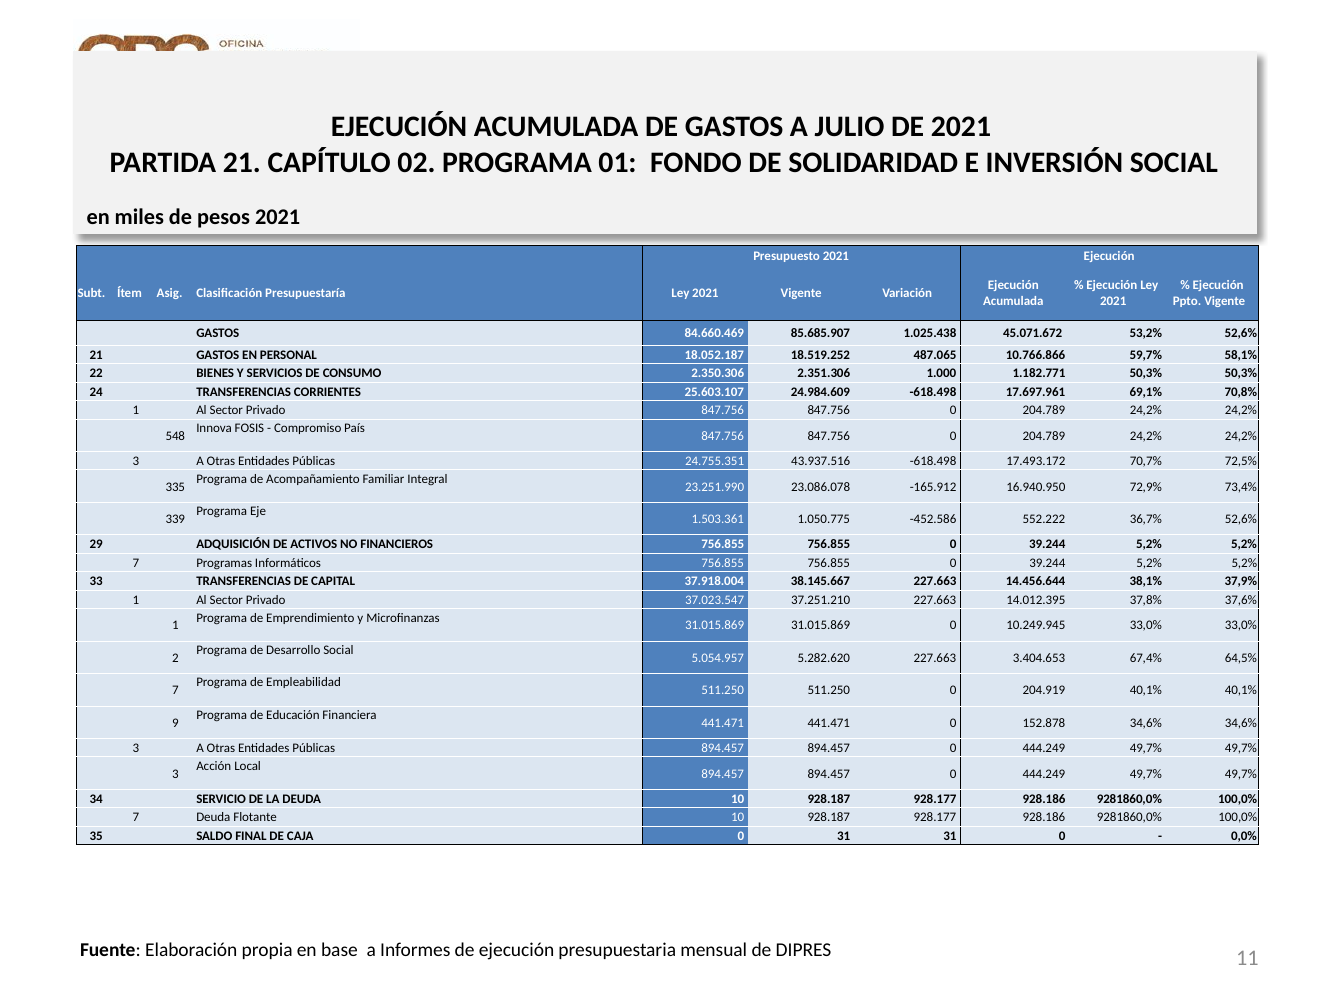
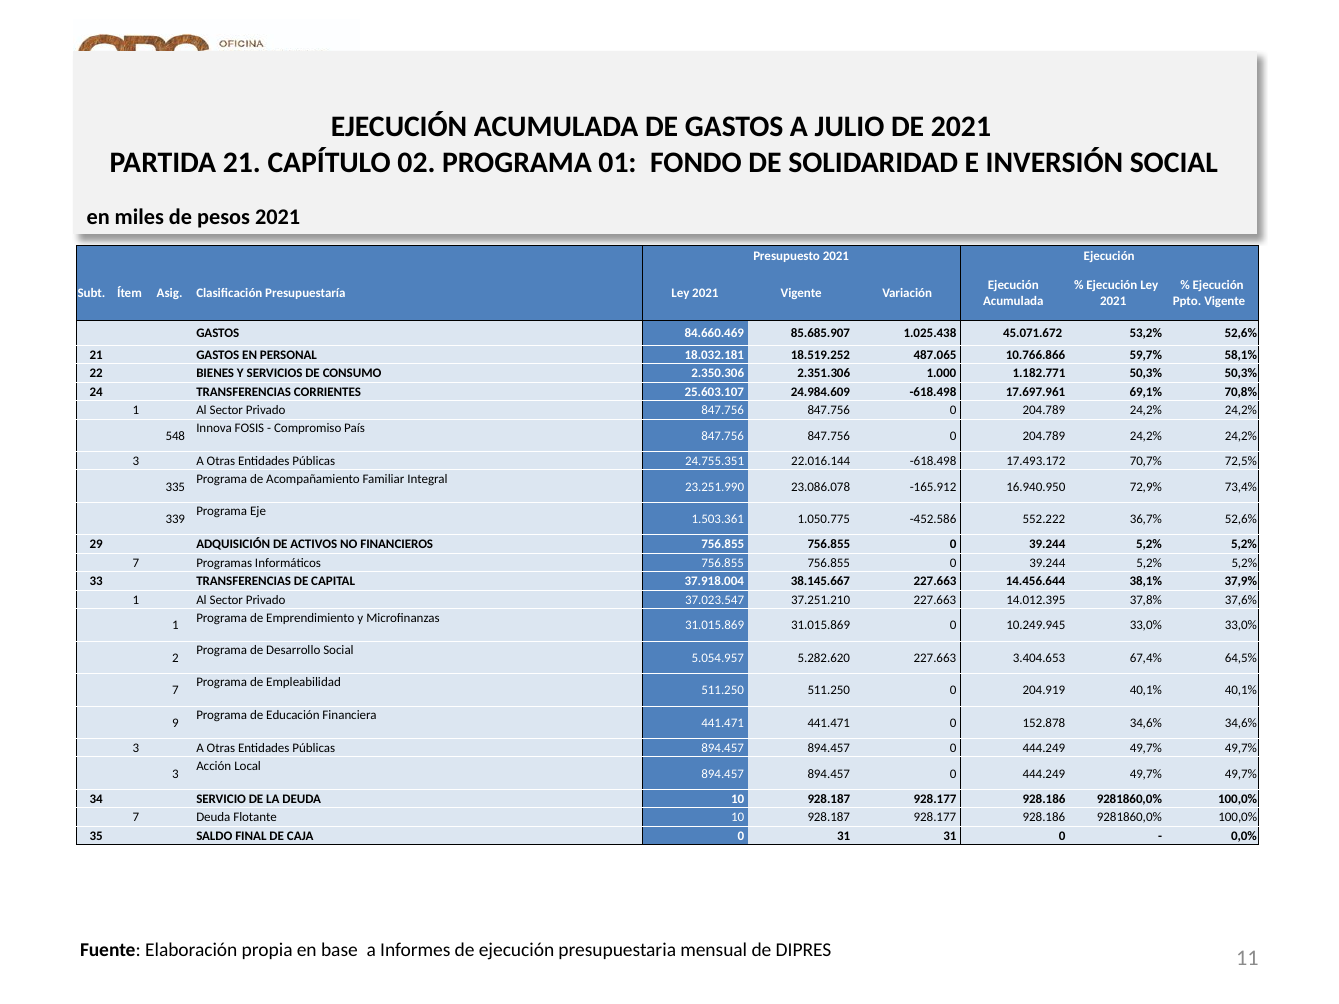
18.052.187: 18.052.187 -> 18.032.181 (714, 355)
43.937.516: 43.937.516 -> 22.016.144 (821, 461)
